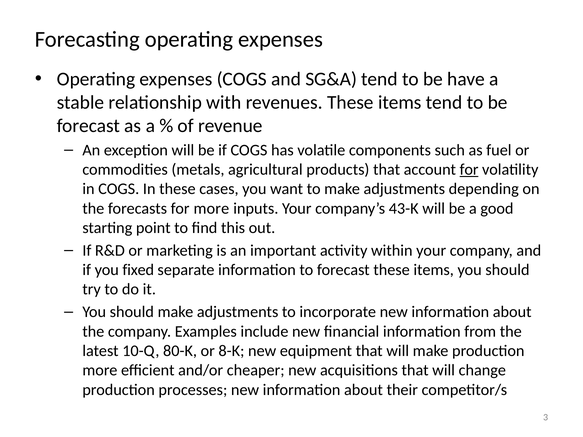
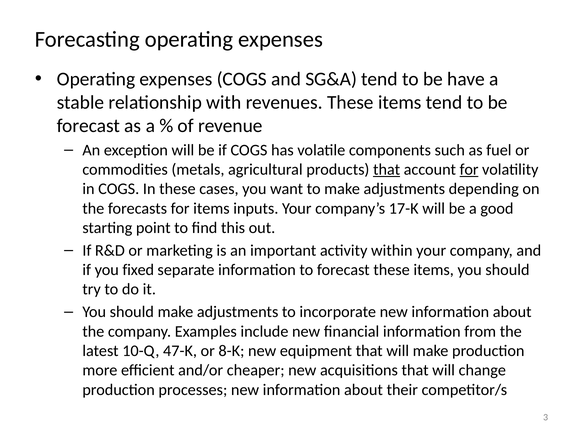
that underline: none -> present (387, 170)
for more: more -> items (211, 208)
43-K: 43-K -> 17-K (404, 208)
80-K: 80-K -> 47-K (180, 351)
